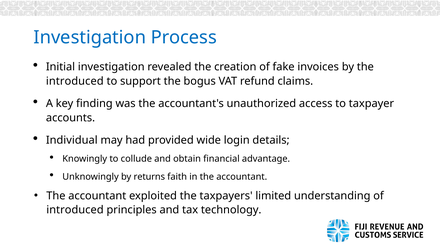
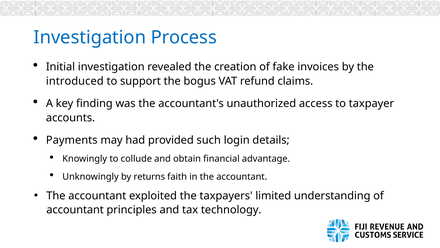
Individual: Individual -> Payments (72, 140)
wide: wide -> such (209, 140)
introduced: introduced -> accountant (75, 210)
